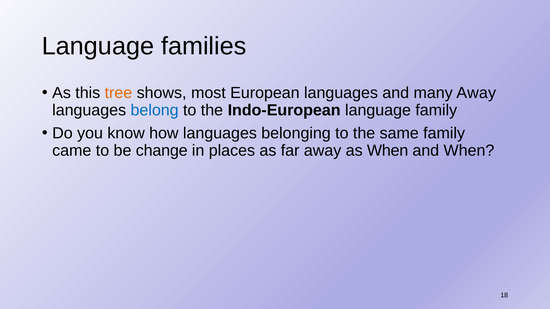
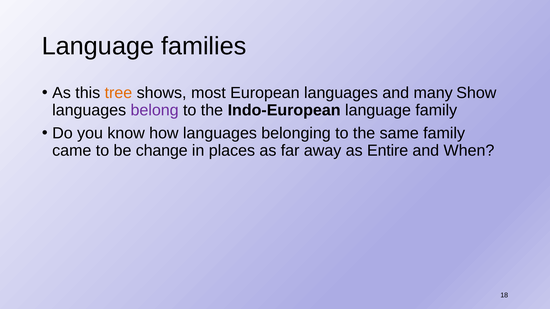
many Away: Away -> Show (476, 93)
belong colour: blue -> purple (155, 110)
as When: When -> Entire (388, 151)
